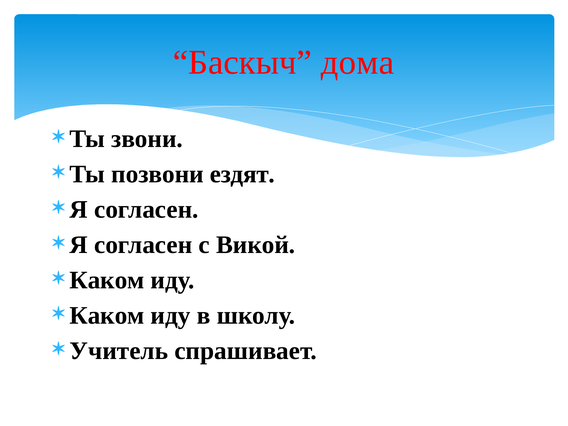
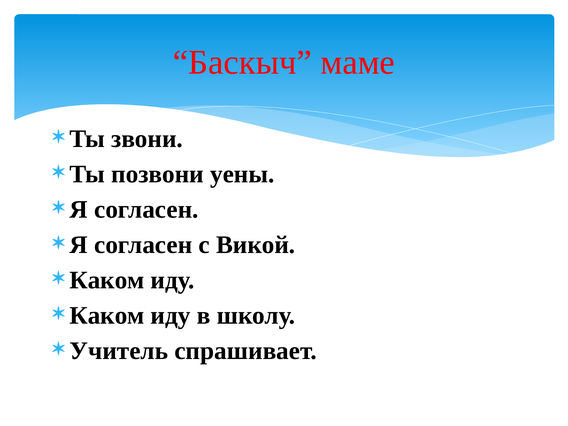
дома: дома -> маме (358, 62)
ездят: ездят -> уены (242, 174)
